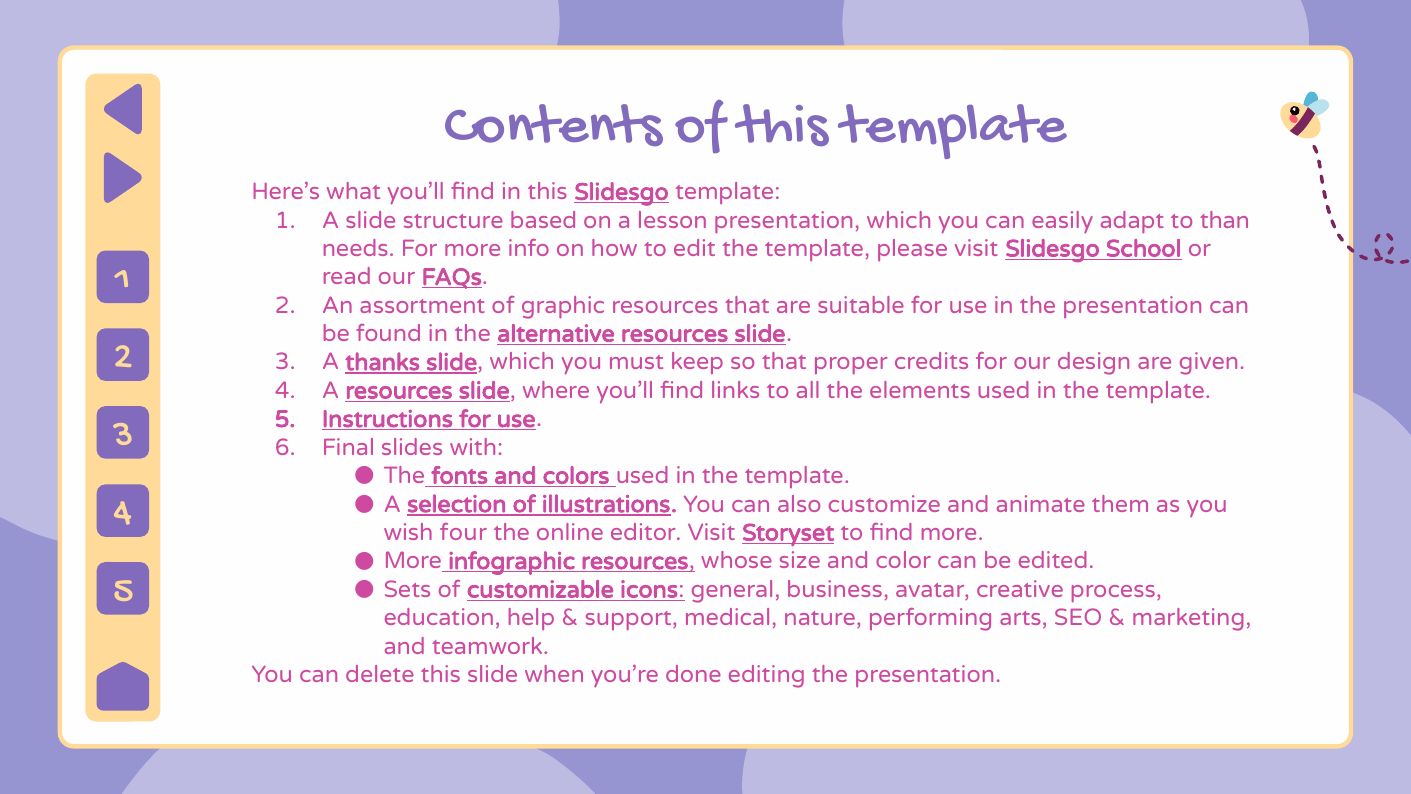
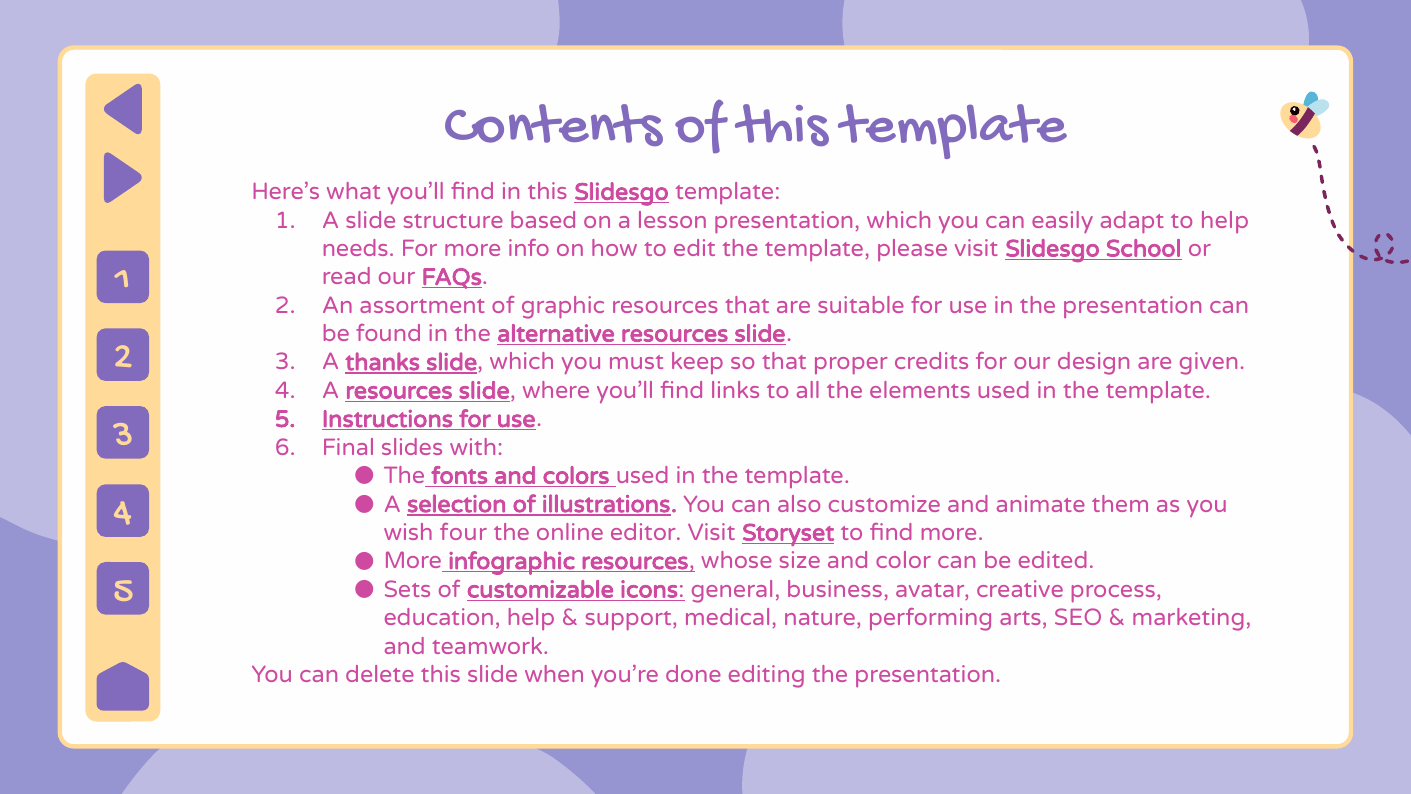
to than: than -> help (1225, 220)
